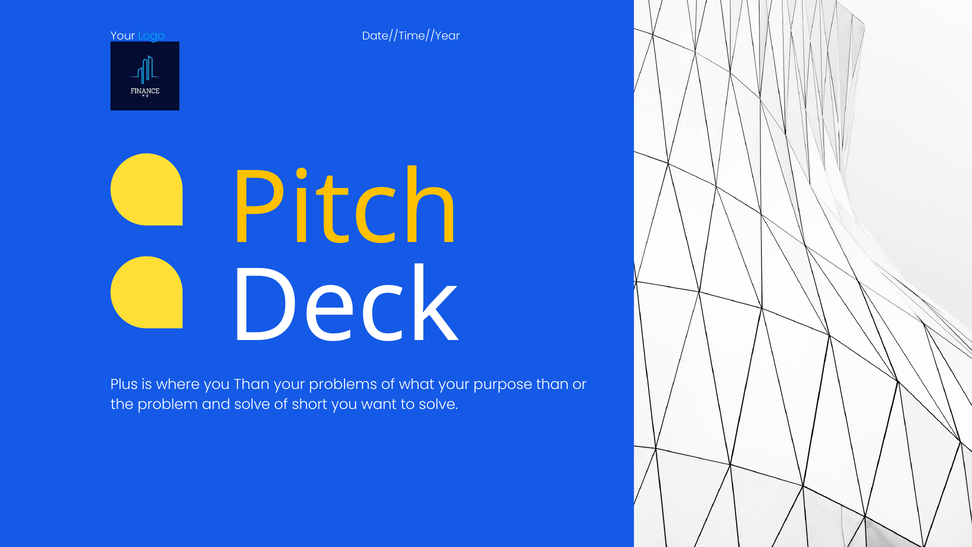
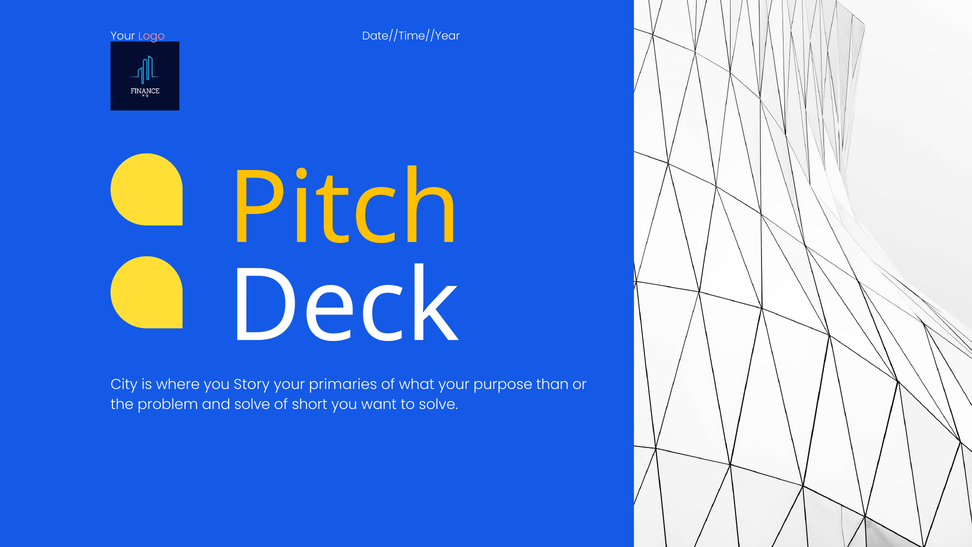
Logo colour: light blue -> pink (152, 36)
Plus: Plus -> City (124, 384)
you Than: Than -> Story (252, 384)
problems: problems -> primaries (343, 384)
